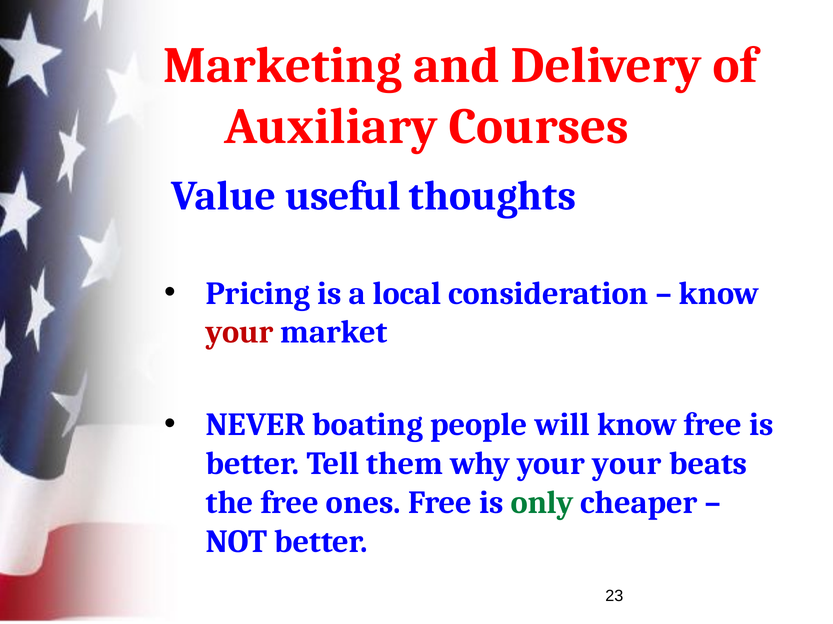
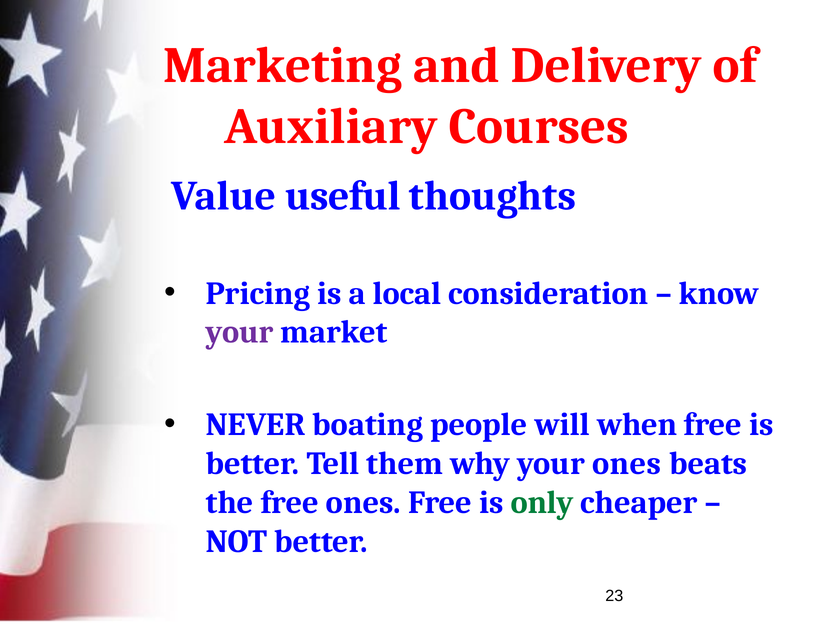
your colour: red -> purple (240, 333)
will know: know -> when (637, 425)
your your: your -> ones (627, 464)
